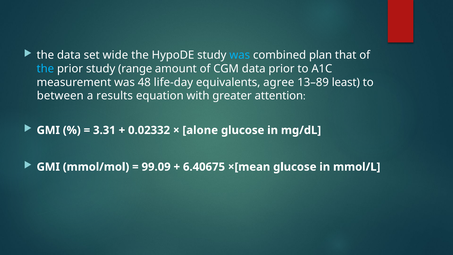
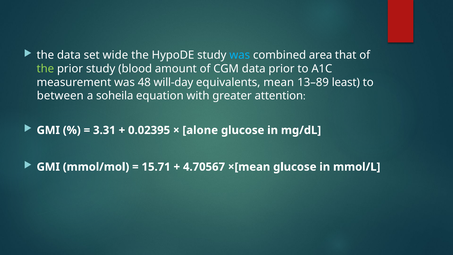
plan: plan -> area (321, 55)
the colour: light blue -> light green (45, 69)
range: range -> blood (135, 69)
life-day: life-day -> will-day (173, 82)
agree: agree -> mean (279, 82)
results: results -> soheila (115, 96)
0.02332: 0.02332 -> 0.02395 (149, 130)
99.09: 99.09 -> 15.71 (156, 167)
6.40675: 6.40675 -> 4.70567 (204, 167)
